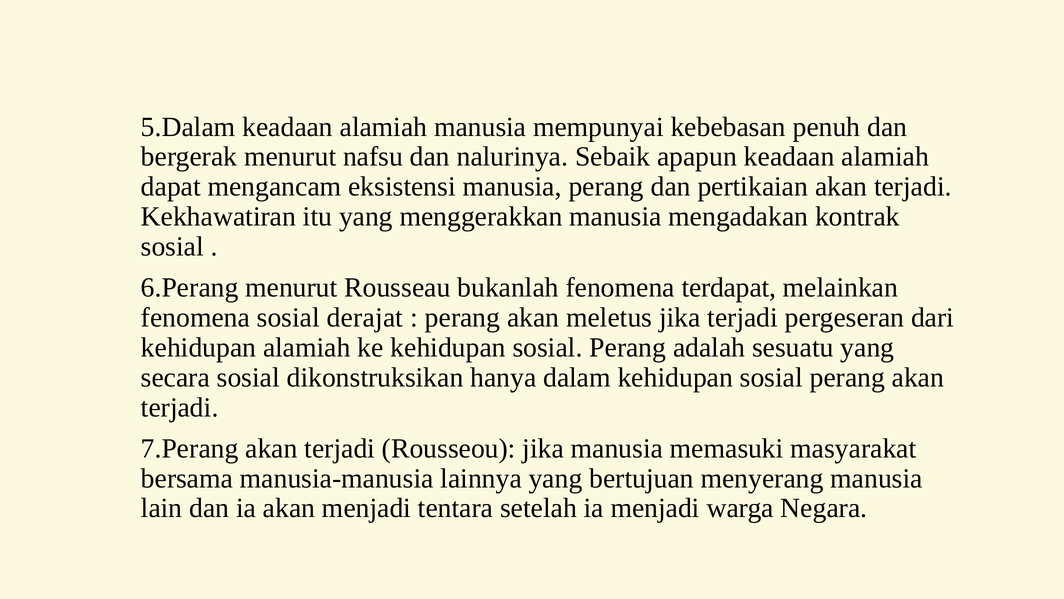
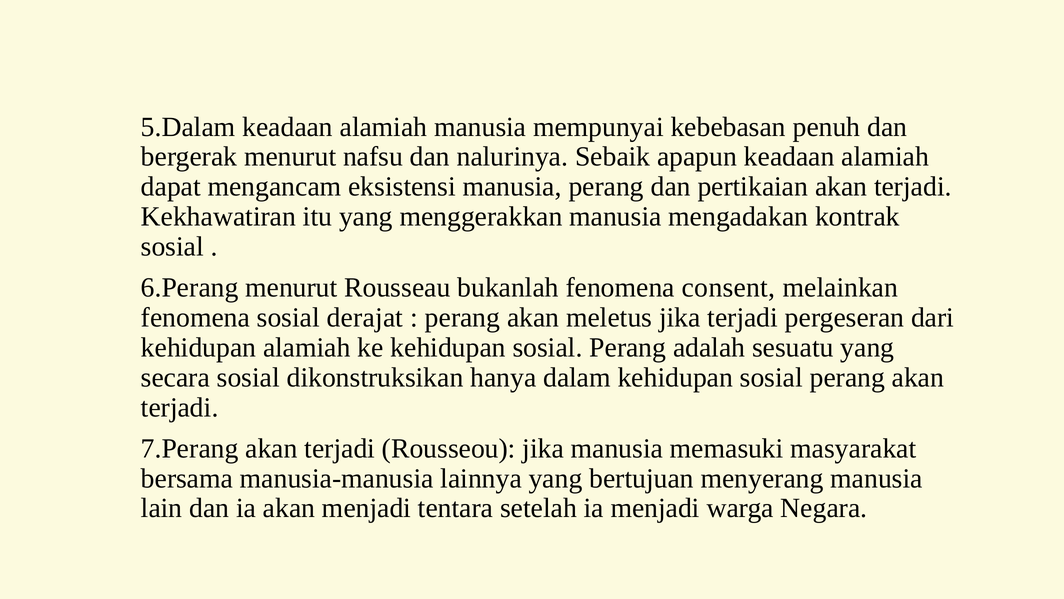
terdapat: terdapat -> consent (729, 287)
